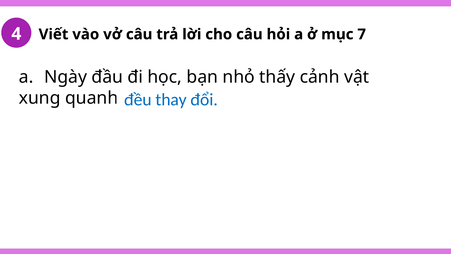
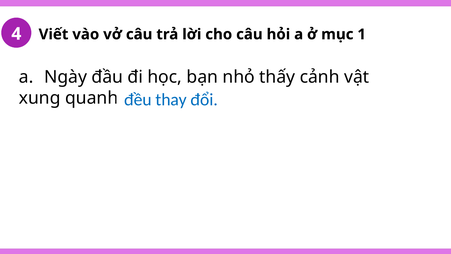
7: 7 -> 1 (362, 34)
